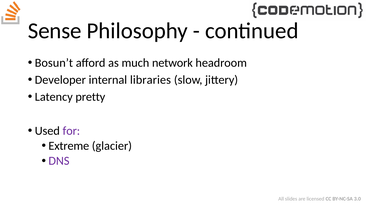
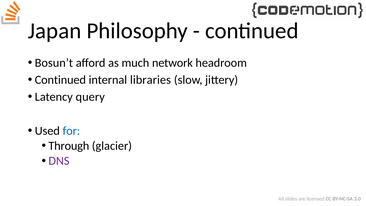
Sense: Sense -> Japan (55, 31)
Developer: Developer -> Continued (60, 80)
pretty: pretty -> query (90, 97)
for colour: purple -> blue (71, 131)
Extreme: Extreme -> Through (69, 146)
